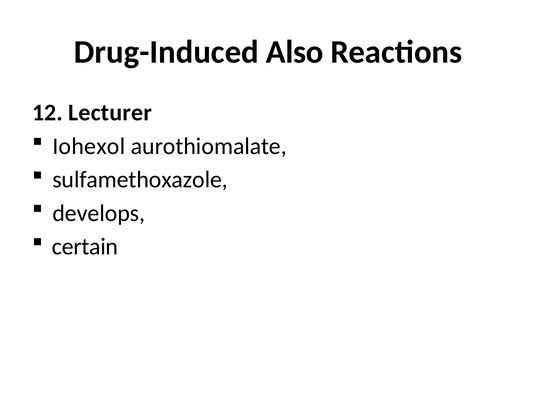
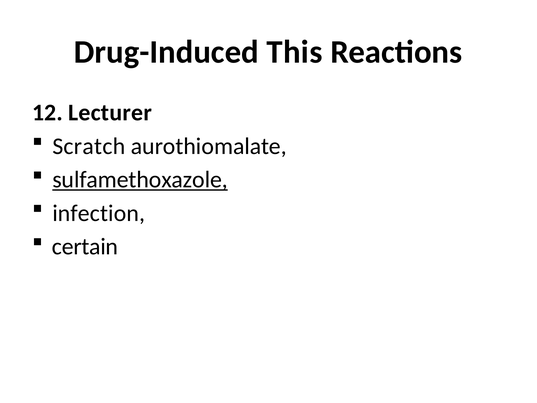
Also: Also -> This (294, 52)
Iohexol: Iohexol -> Scratch (89, 146)
sulfamethoxazole underline: none -> present (140, 180)
develops: develops -> infection (99, 213)
